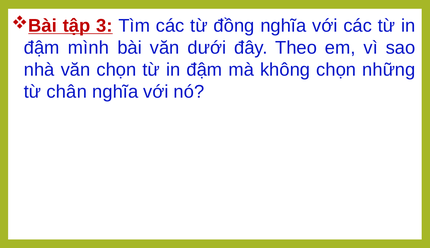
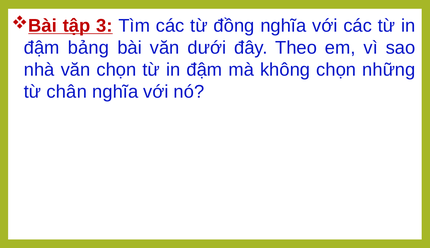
mình: mình -> bảng (88, 48)
